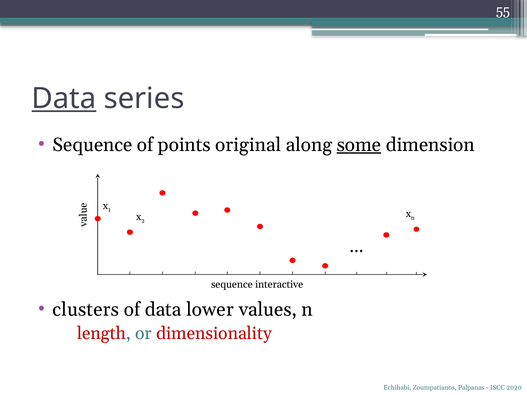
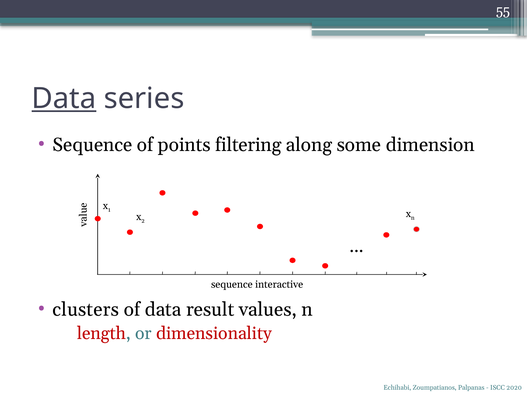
original: original -> filtering (248, 145)
some underline: present -> none (359, 145)
lower: lower -> result (210, 310)
